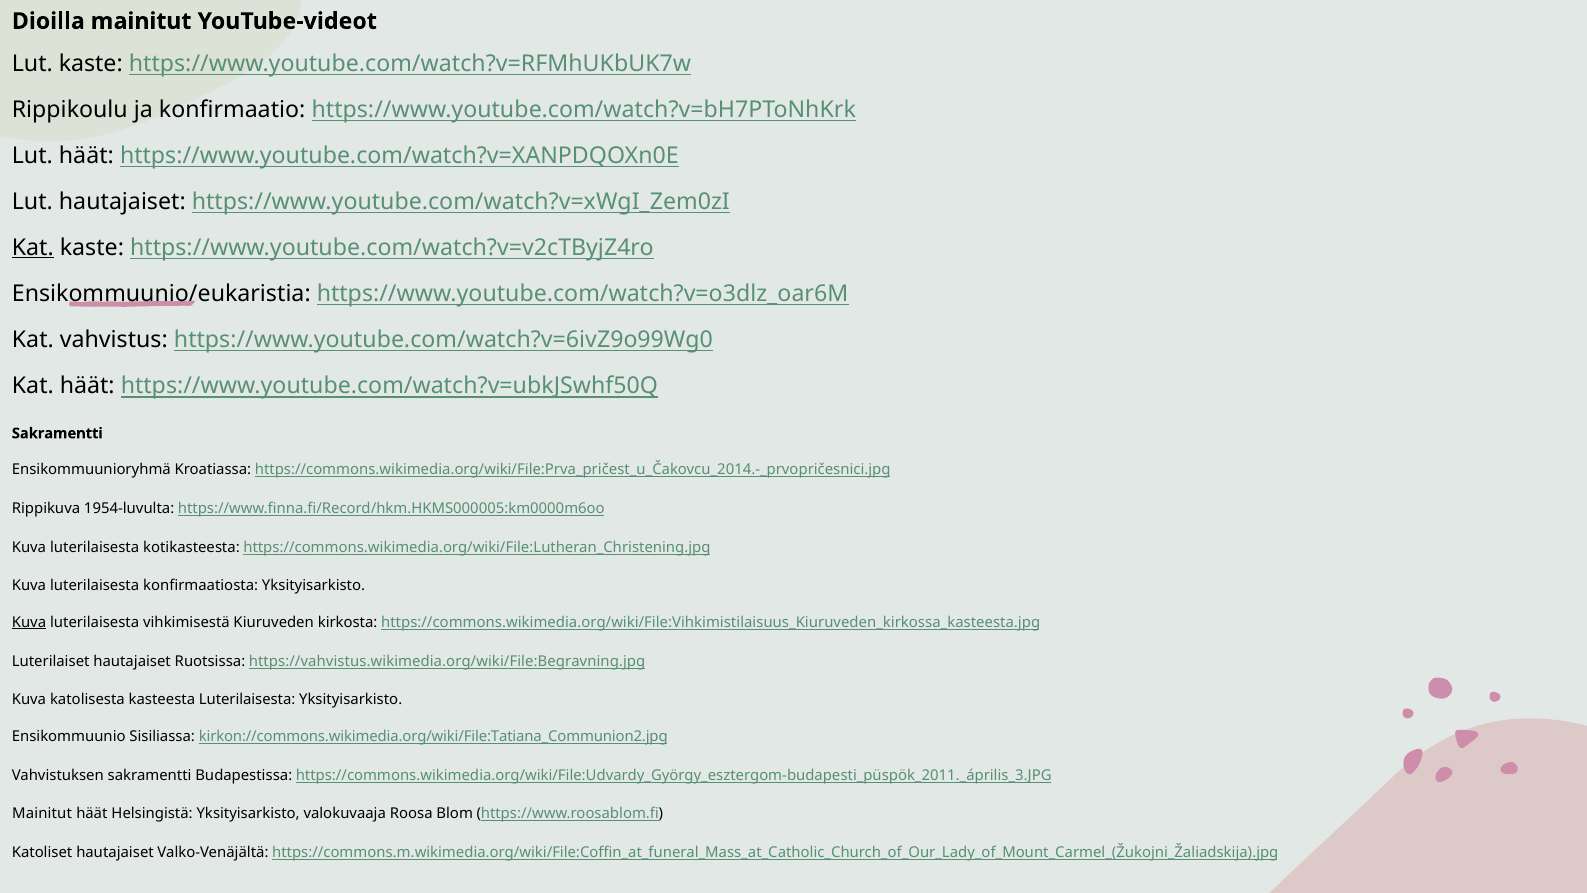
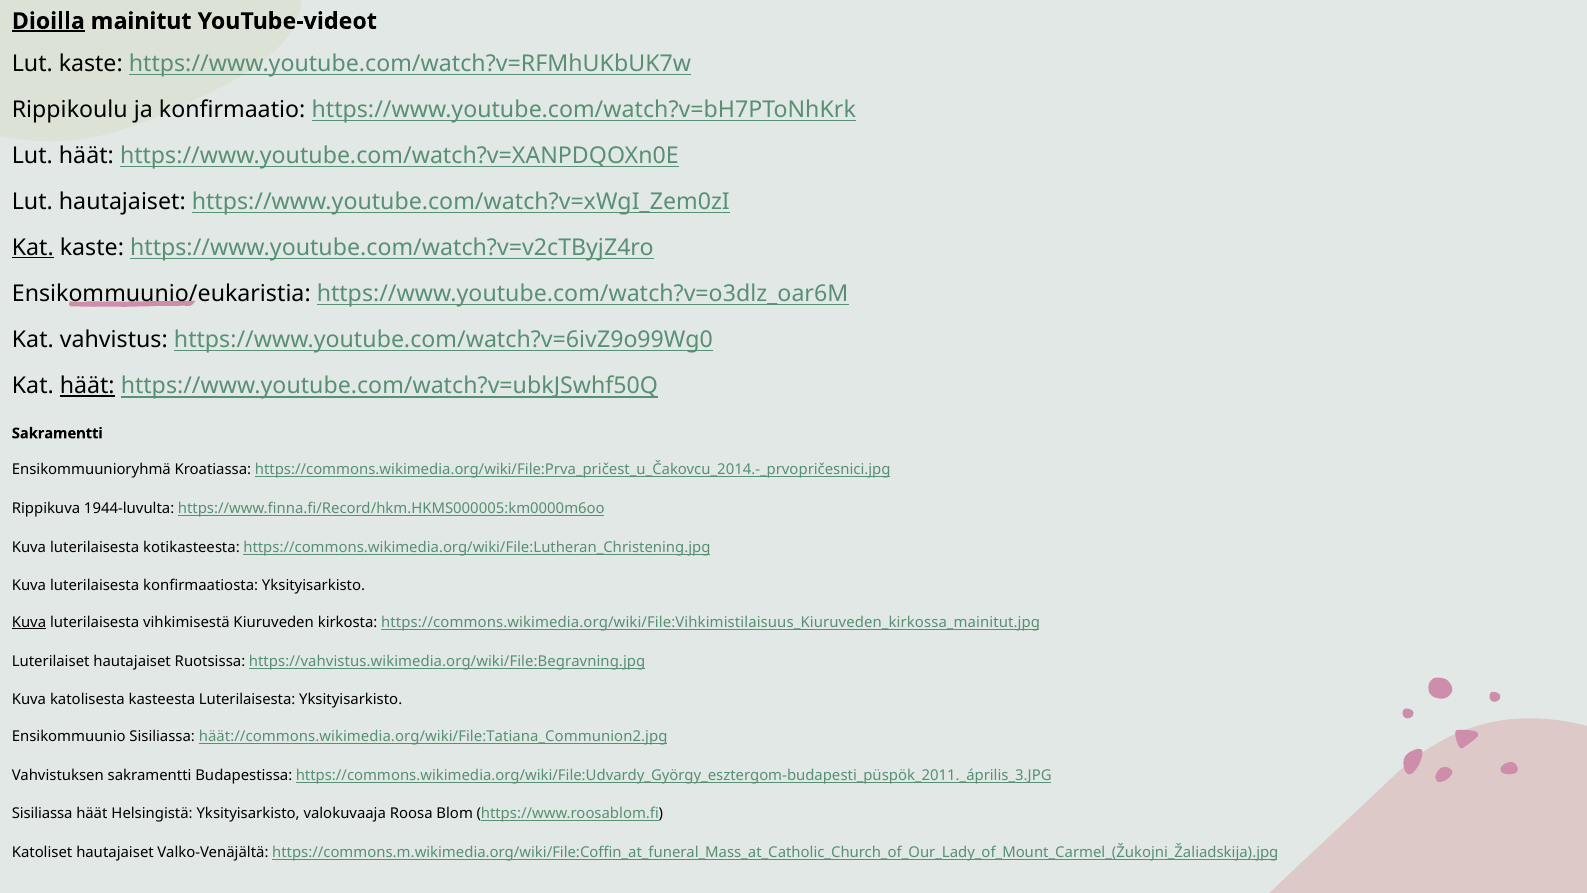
Dioilla underline: none -> present (48, 21)
häät underline: none -> present (87, 386)
1954-luvulta: 1954-luvulta -> 1944-luvulta (129, 508)
https://commons.wikimedia.org/wiki/File:Vihkimistilaisuus_Kiuruveden_kirkossa_kasteesta.jpg: https://commons.wikimedia.org/wiki/File:Vihkimistilaisuus_Kiuruveden_kirkossa_kasteesta.jpg -> https://commons.wikimedia.org/wiki/File:Vihkimistilaisuus_Kiuruveden_kirkossa_mainitut.jpg (711, 622)
kirkon://commons.wikimedia.org/wiki/File:Tatiana_Communion2.jpg: kirkon://commons.wikimedia.org/wiki/File:Tatiana_Communion2.jpg -> häät://commons.wikimedia.org/wiki/File:Tatiana_Communion2.jpg (433, 736)
Mainitut: Mainitut -> Sisiliassa (42, 814)
